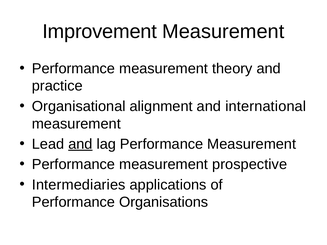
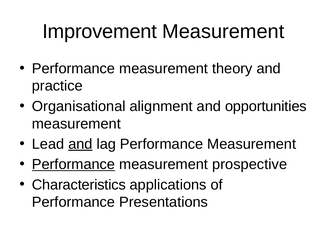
international: international -> opportunities (266, 106)
Performance underline: none -> present (73, 165)
Intermediaries: Intermediaries -> Characteristics (79, 185)
Organisations: Organisations -> Presentations (164, 202)
